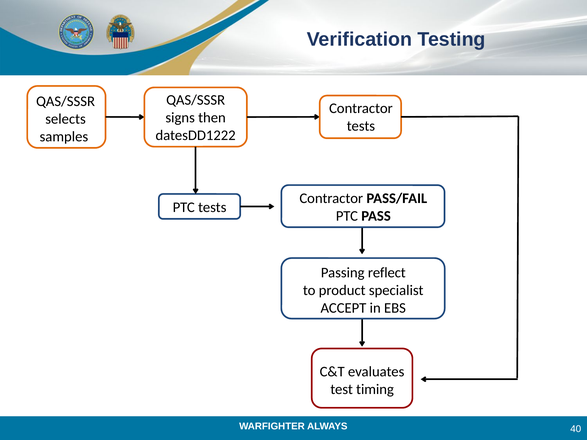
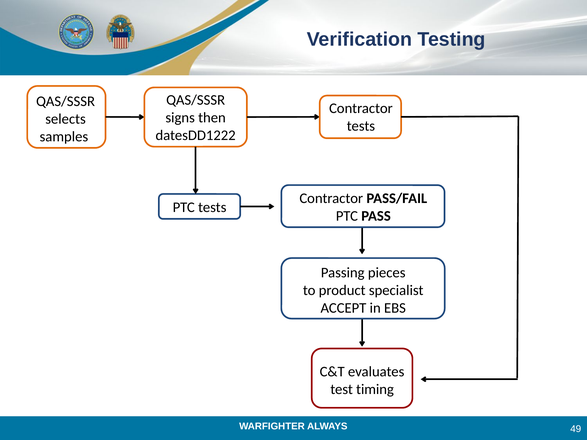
reflect: reflect -> pieces (387, 273)
40: 40 -> 49 (576, 429)
